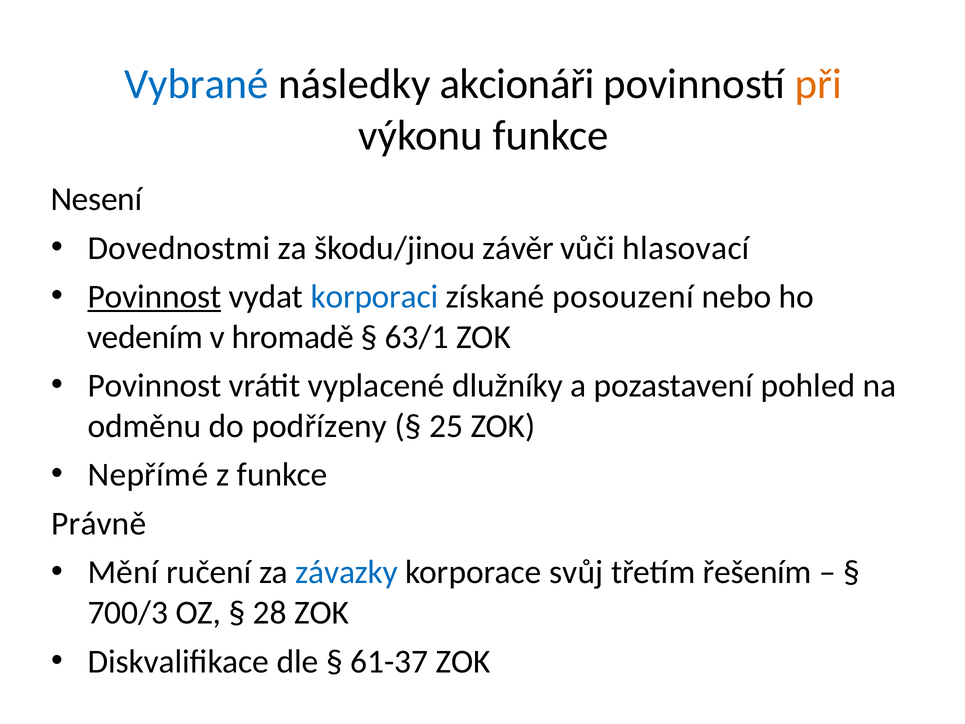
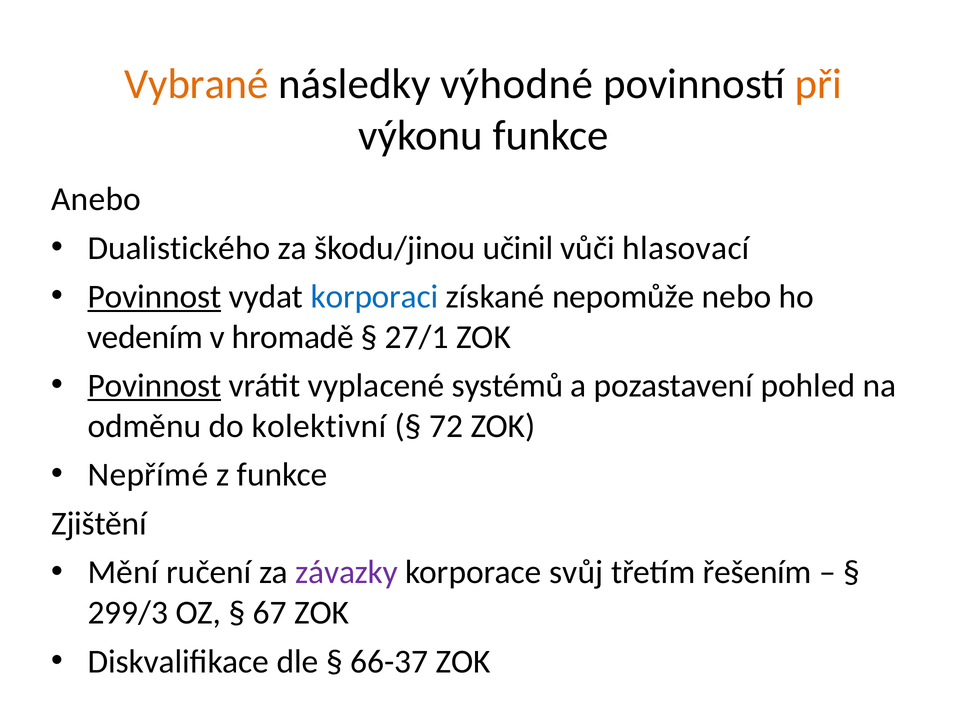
Vybrané colour: blue -> orange (196, 84)
akcionáři: akcionáři -> výhodné (517, 84)
Nesení: Nesení -> Anebo (96, 199)
Dovednostmi: Dovednostmi -> Dualistického (179, 248)
závěr: závěr -> učinil (518, 248)
posouzení: posouzení -> nepomůže (623, 297)
63/1: 63/1 -> 27/1 (417, 337)
Povinnost underline: none -> present (154, 386)
dlužníky: dlužníky -> systémů (508, 386)
podřízeny: podřízeny -> kolektivní (319, 426)
25: 25 -> 72 (446, 426)
Právně: Právně -> Zjištění (99, 523)
závazky colour: blue -> purple (347, 572)
700/3: 700/3 -> 299/3 (128, 612)
28: 28 -> 67 (270, 612)
61-37: 61-37 -> 66-37 (389, 661)
